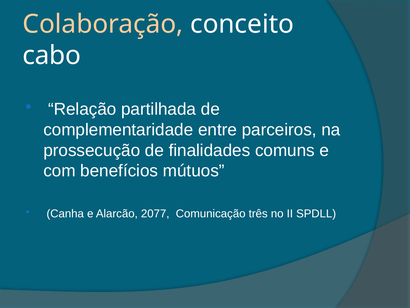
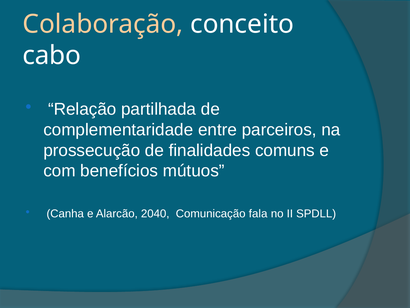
2077: 2077 -> 2040 (155, 214)
três: três -> fala (258, 214)
